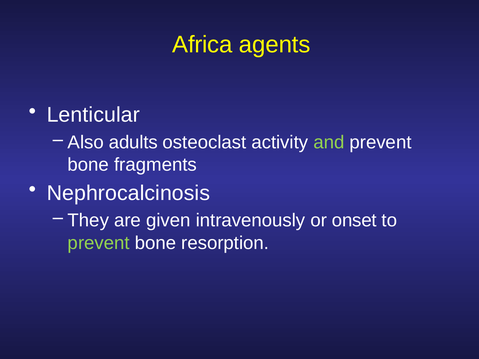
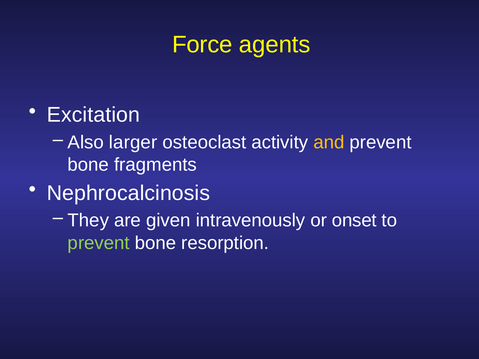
Africa: Africa -> Force (202, 45)
Lenticular: Lenticular -> Excitation (93, 115)
adults: adults -> larger (133, 142)
and colour: light green -> yellow (329, 142)
